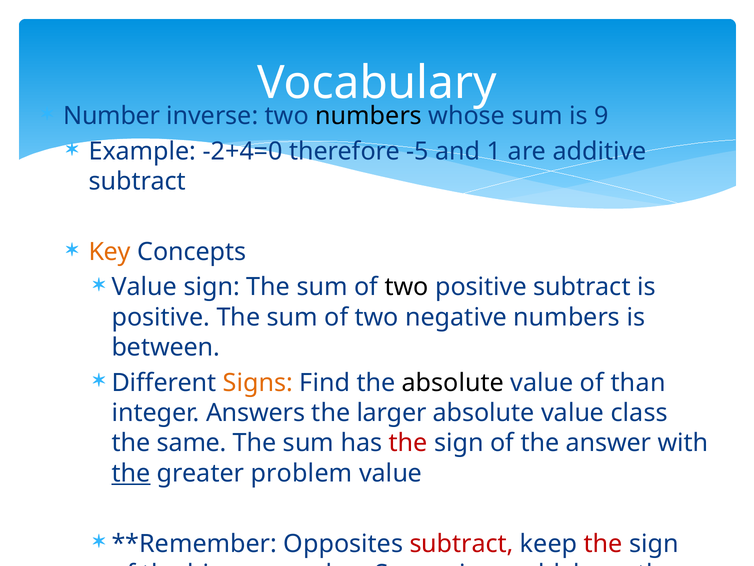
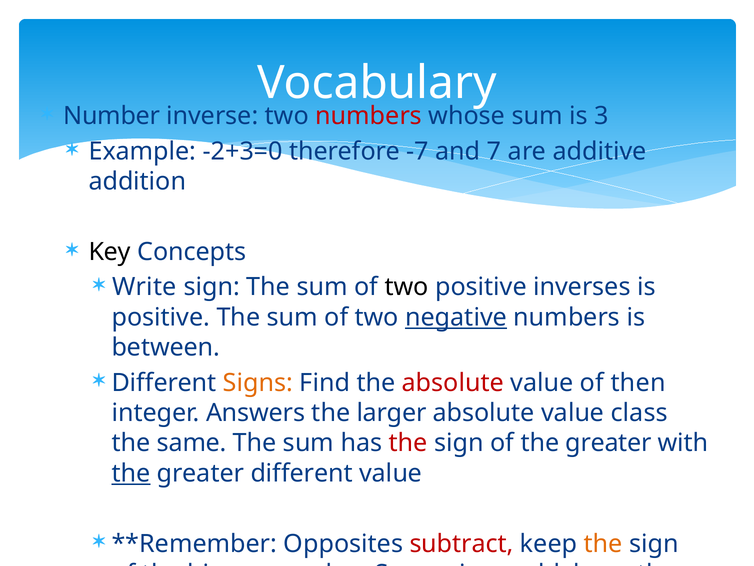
numbers colour: black -> red (369, 116)
9: 9 -> 3 (602, 116)
-2+4=0: -2+4=0 -> -2+3=0 (243, 151)
-5: -5 -> -7 (418, 151)
1: 1 -> 7 (494, 151)
subtract: subtract -> addition (137, 181)
Key colour: orange -> black (110, 252)
Value: Value -> Write (144, 287)
positive subtract: subtract -> inverses (582, 287)
negative underline: none -> present (456, 317)
absolute colour: black -> red (453, 382)
than: than -> then (638, 382)
of the answer: answer -> greater (608, 443)
greater problem: problem -> different (302, 473)
the colour: red -> orange (603, 543)
